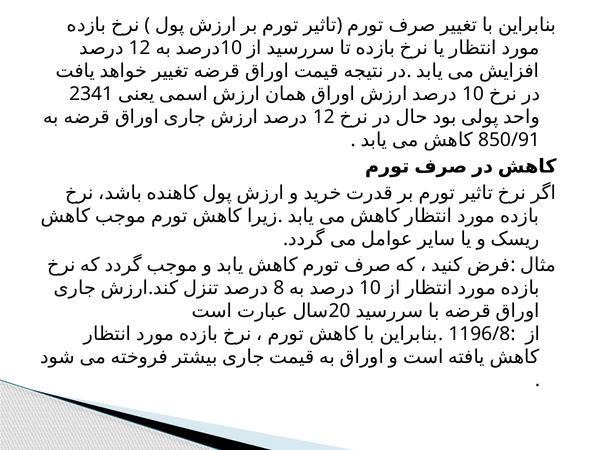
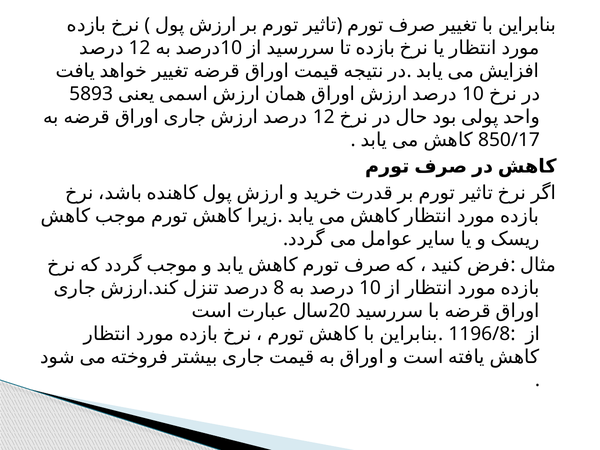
2341: 2341 -> 5893 (91, 94)
850/91: 850/91 -> 850/17 (509, 140)
